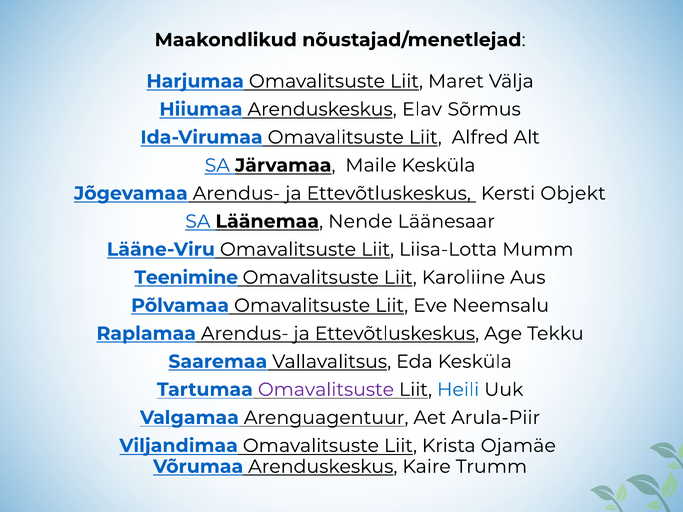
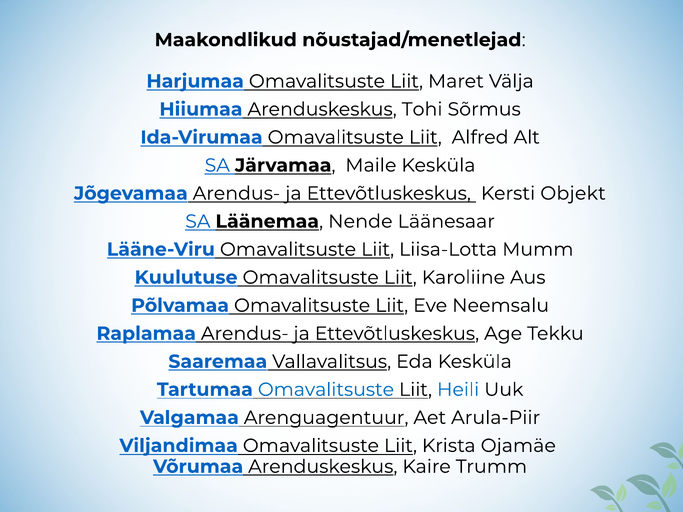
Elav: Elav -> Tohi (422, 109)
Teenimine: Teenimine -> Kuulutuse (186, 278)
Omavalitsuste colour: purple -> blue (326, 390)
